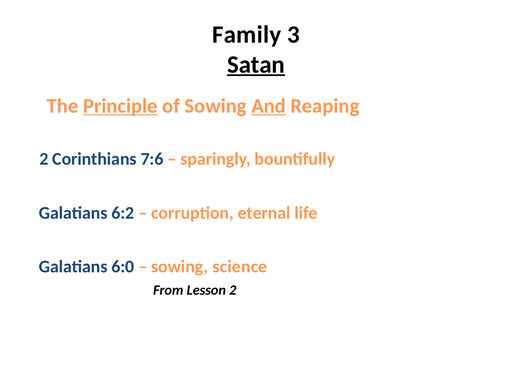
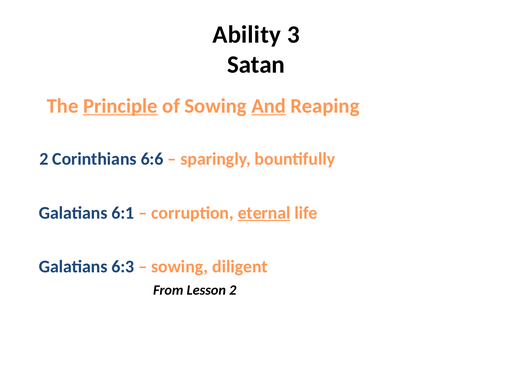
Family: Family -> Ability (247, 35)
Satan underline: present -> none (256, 64)
7:6: 7:6 -> 6:6 (152, 159)
6:2: 6:2 -> 6:1 (123, 213)
eternal underline: none -> present (264, 213)
6:0: 6:0 -> 6:3 (123, 267)
science: science -> diligent (240, 267)
